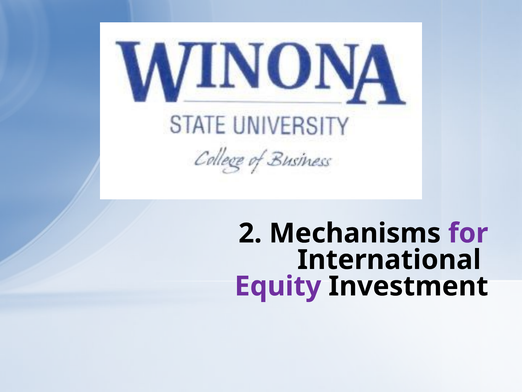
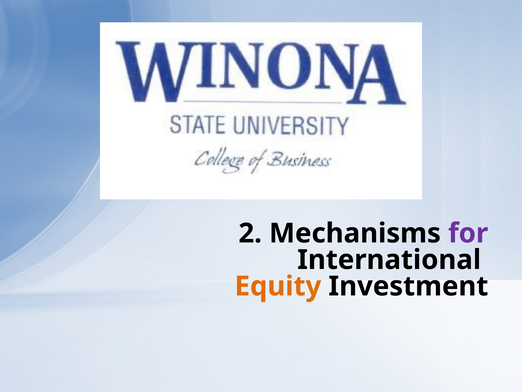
Equity colour: purple -> orange (278, 286)
